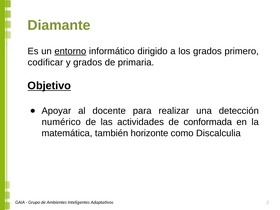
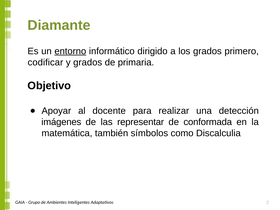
Objetivo underline: present -> none (49, 86)
numérico: numérico -> imágenes (61, 122)
actividades: actividades -> representar (141, 122)
horizonte: horizonte -> símbolos (149, 133)
